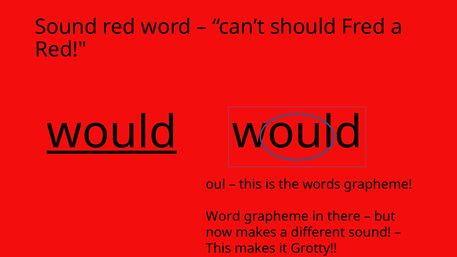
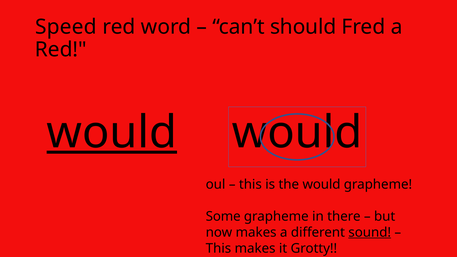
Sound: Sound -> Speed (66, 27)
the words: words -> would (321, 184)
Word: Word -> Some (223, 216)
sound underline: none -> present (370, 232)
